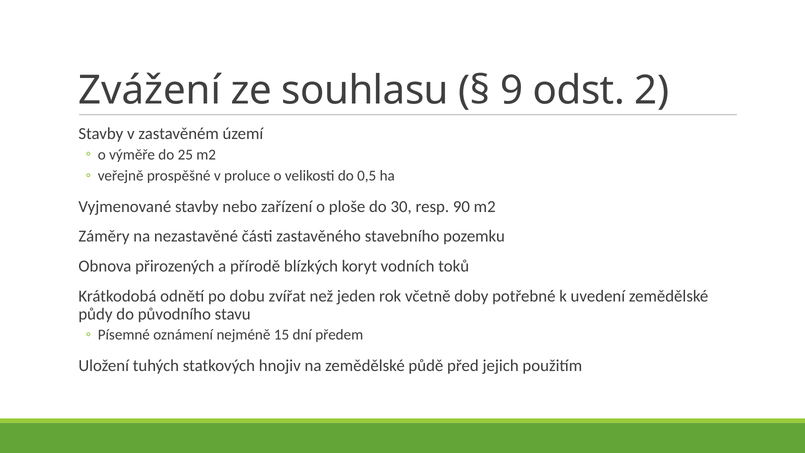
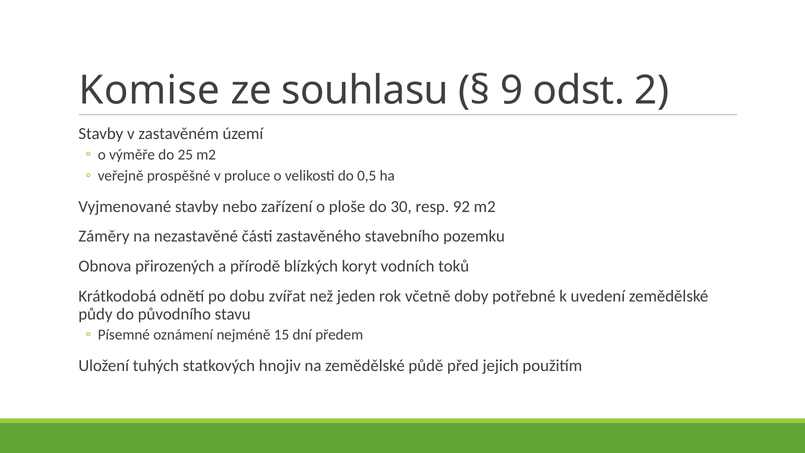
Zvážení: Zvážení -> Komise (150, 90)
90: 90 -> 92 (461, 206)
